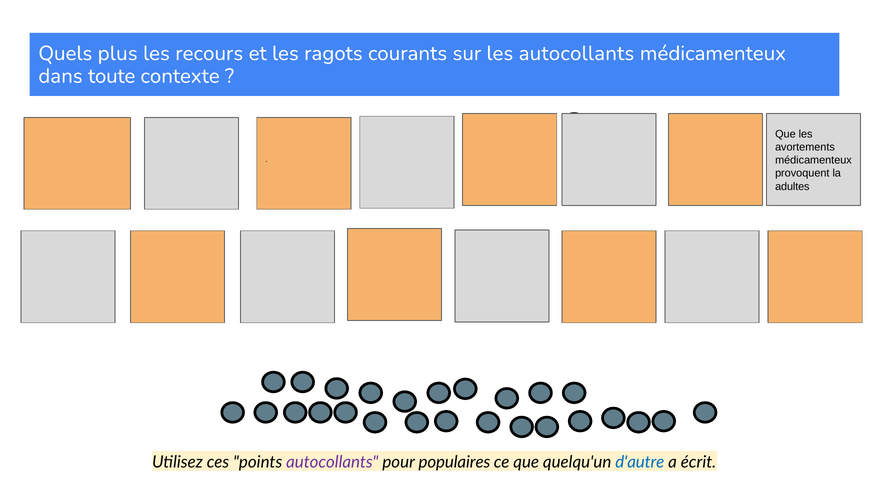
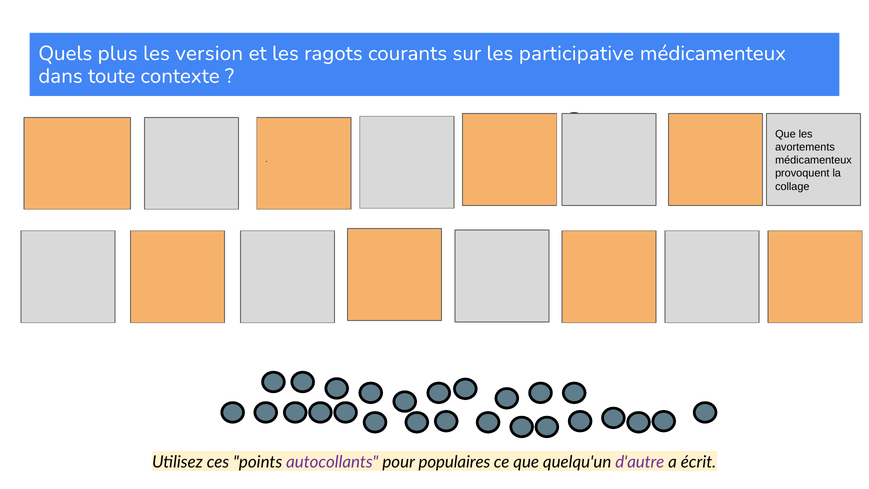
recours: recours -> version (209, 53)
les autocollants: autocollants -> participative (576, 53)
adultes: adultes -> collage (792, 186)
d'autre colour: blue -> purple (640, 462)
